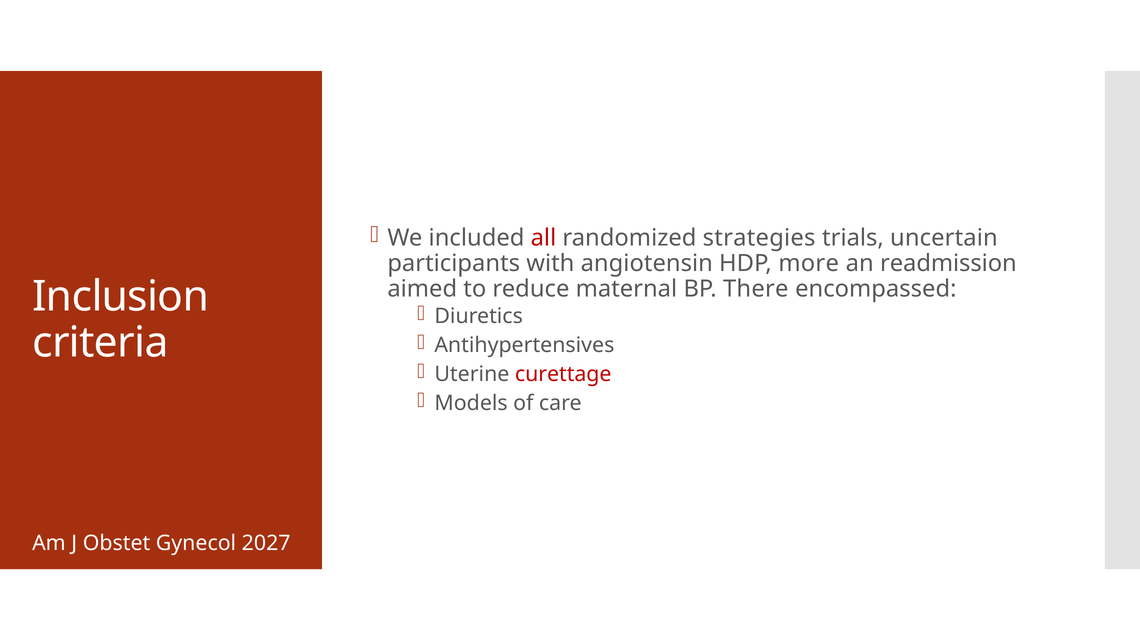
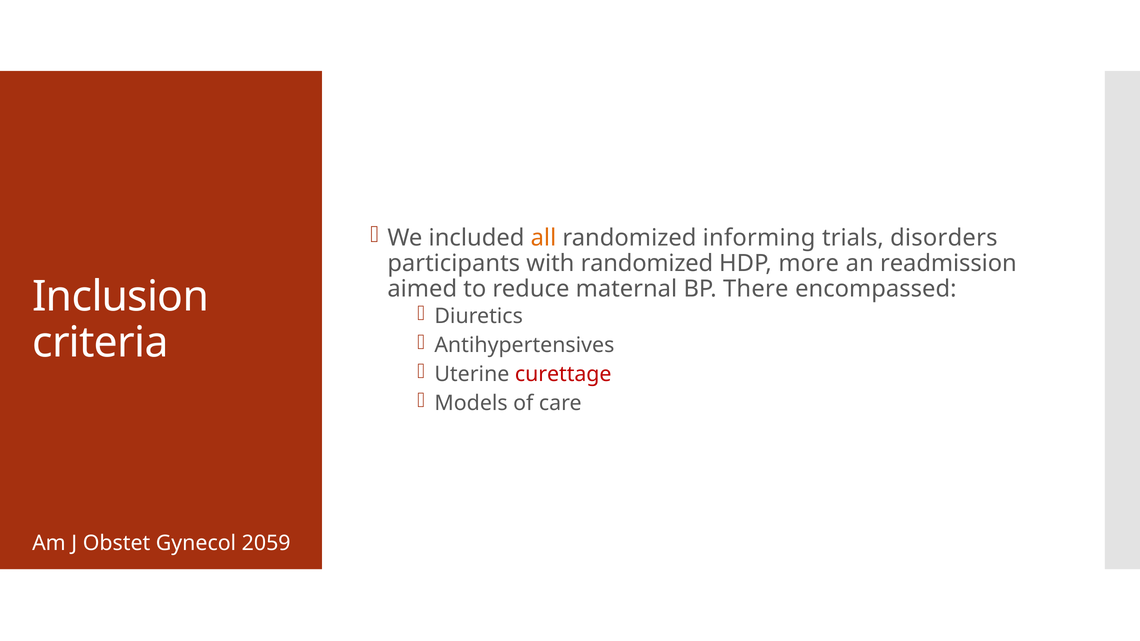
all colour: red -> orange (543, 238)
strategies: strategies -> informing (759, 238)
uncertain: uncertain -> disorders (944, 238)
with angiotensin: angiotensin -> randomized (647, 263)
2027: 2027 -> 2059 (266, 544)
